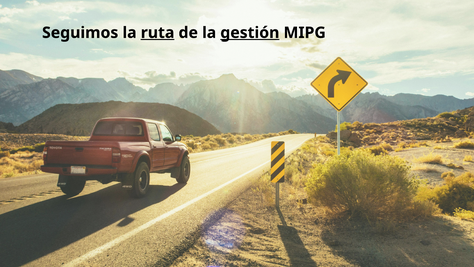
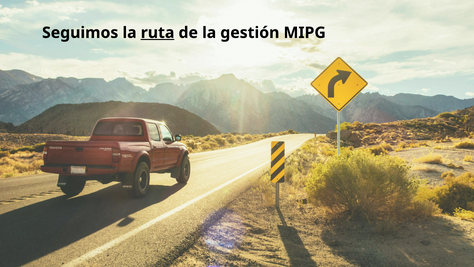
gestión underline: present -> none (250, 33)
